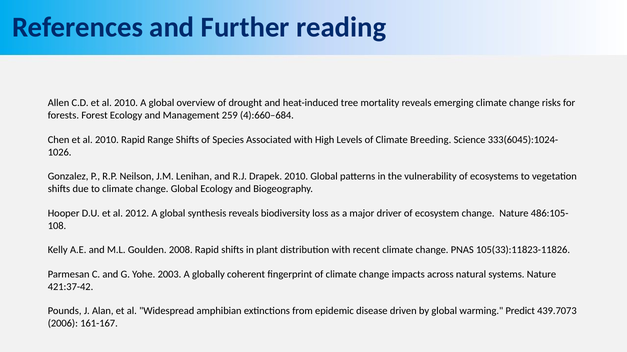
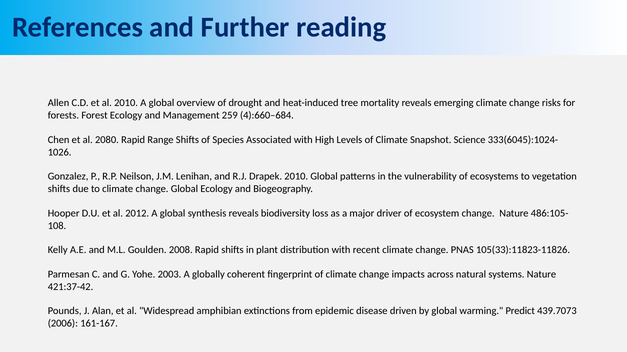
Chen et al 2010: 2010 -> 2080 (107, 140)
Breeding: Breeding -> Snapshot (431, 140)
